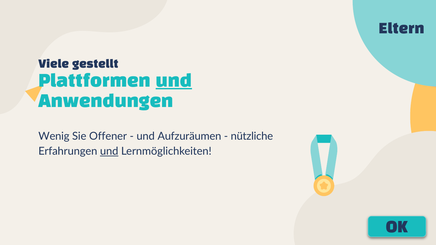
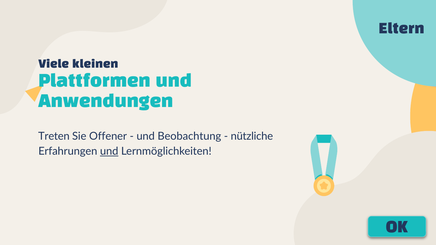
gestellt: gestellt -> kleinen (95, 64)
und underline: present -> none (174, 81)
Wenig: Wenig -> Treten (54, 136)
Aufzuräumen: Aufzuräumen -> Beobachtung (189, 136)
